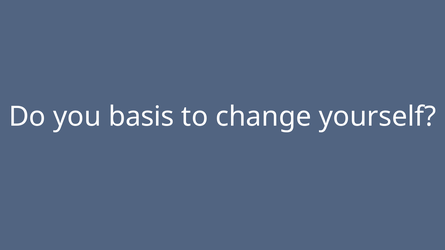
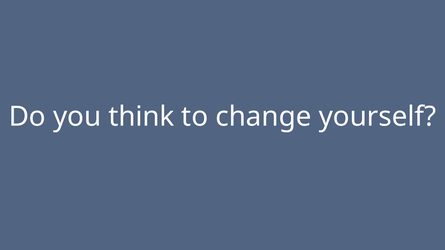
basis: basis -> think (141, 117)
